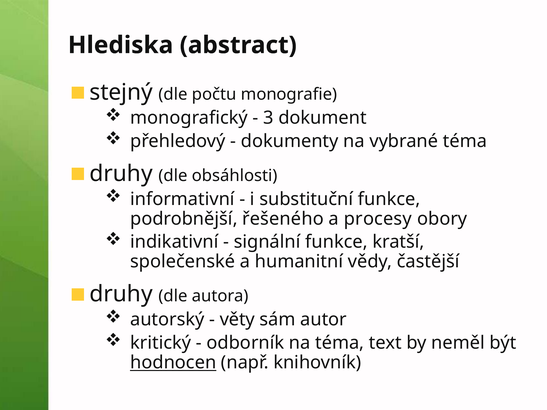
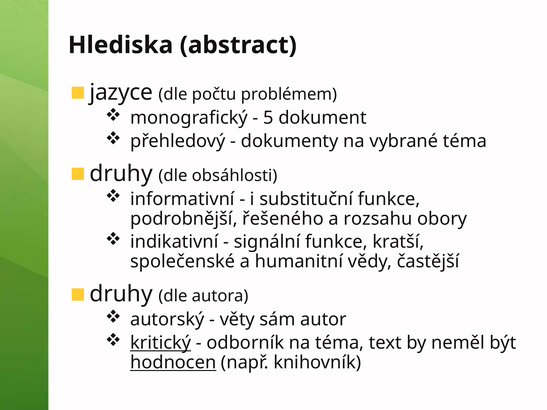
stejný: stejný -> jazyce (121, 92)
monografie: monografie -> problémem (289, 94)
3: 3 -> 5 (268, 118)
procesy: procesy -> rozsahu (378, 219)
kritický underline: none -> present (161, 343)
